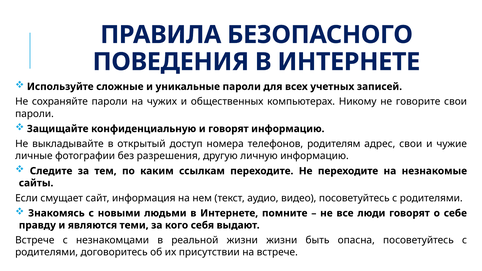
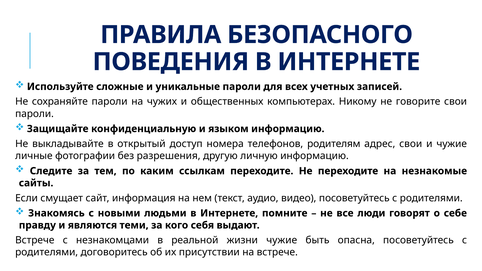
и говорят: говорят -> языком (228, 129)
жизни жизни: жизни -> чужие (282, 240)
